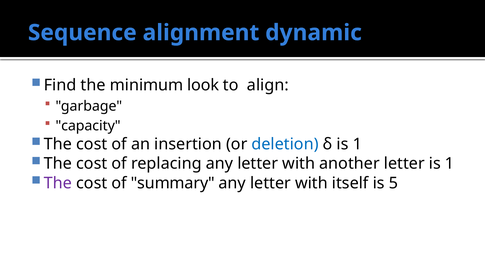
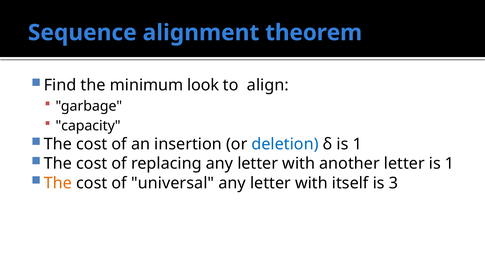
dynamic: dynamic -> theorem (314, 33)
The colour: purple -> orange (58, 183)
summary: summary -> universal (173, 183)
5: 5 -> 3 (393, 183)
